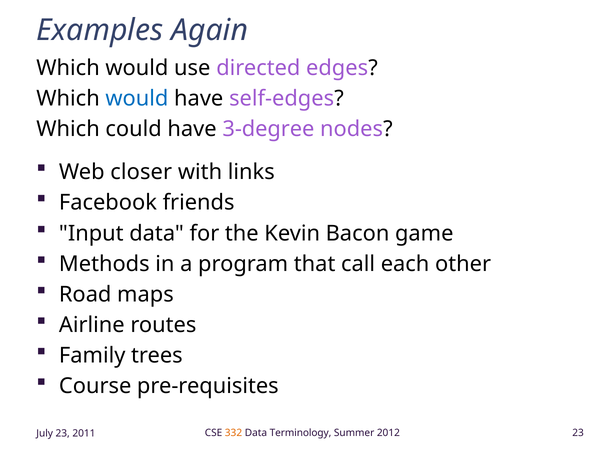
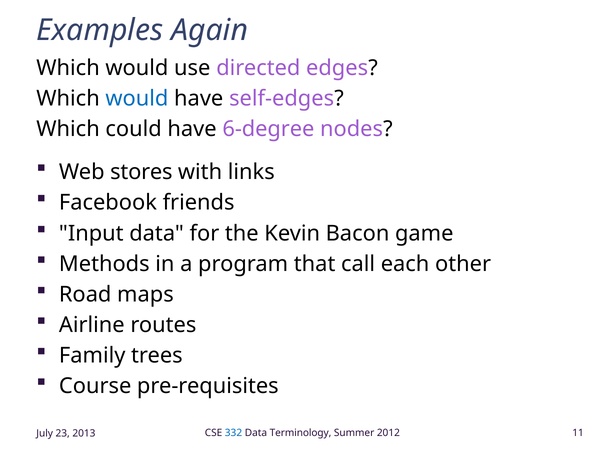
3-degree: 3-degree -> 6-degree (268, 129)
closer: closer -> stores (141, 172)
332 colour: orange -> blue (233, 433)
2012 23: 23 -> 11 (578, 433)
2011: 2011 -> 2013 (84, 433)
